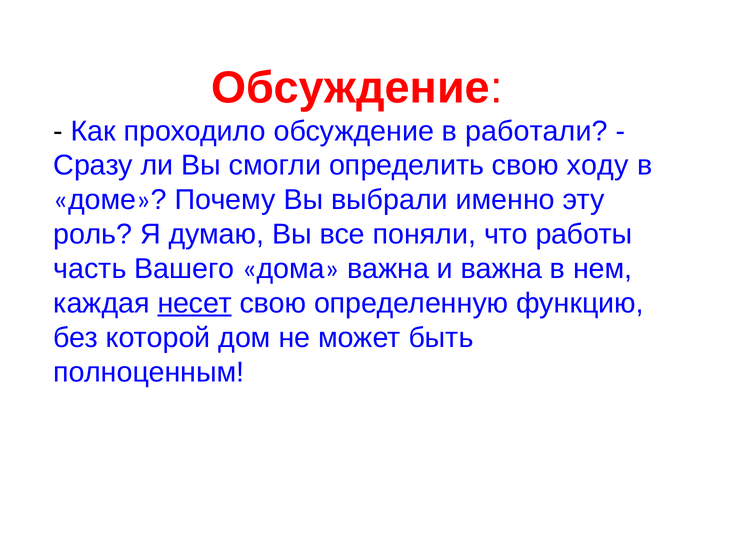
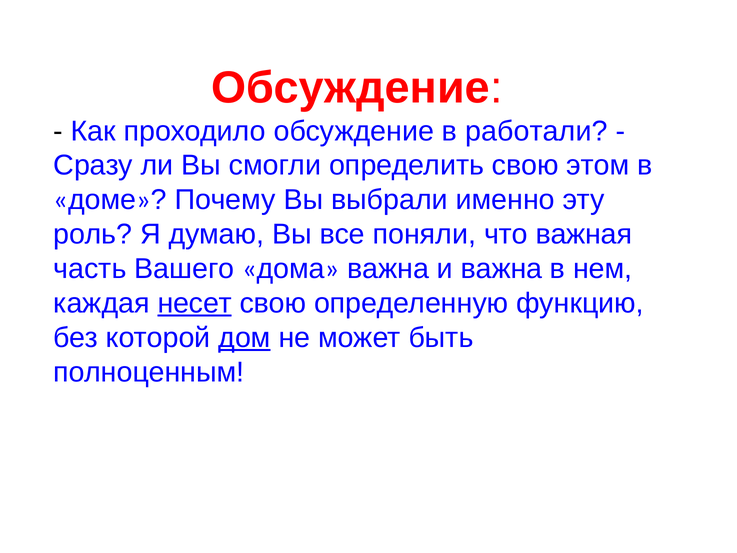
ходу: ходу -> этом (598, 165)
работы: работы -> важная (584, 234)
дом underline: none -> present (244, 337)
